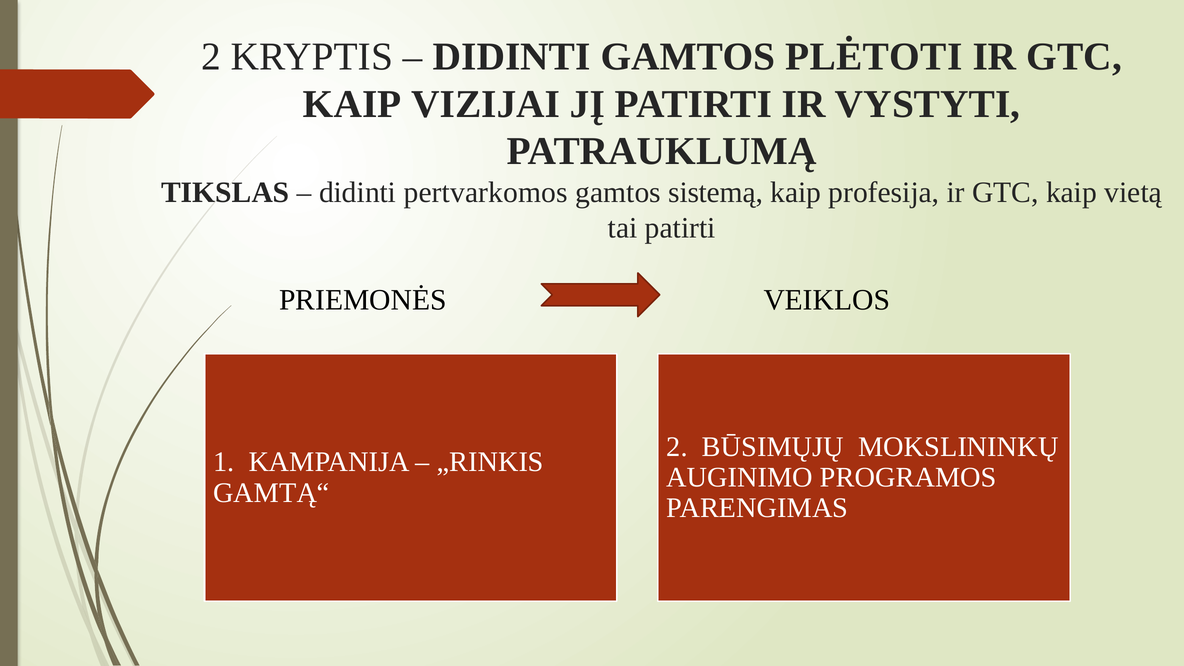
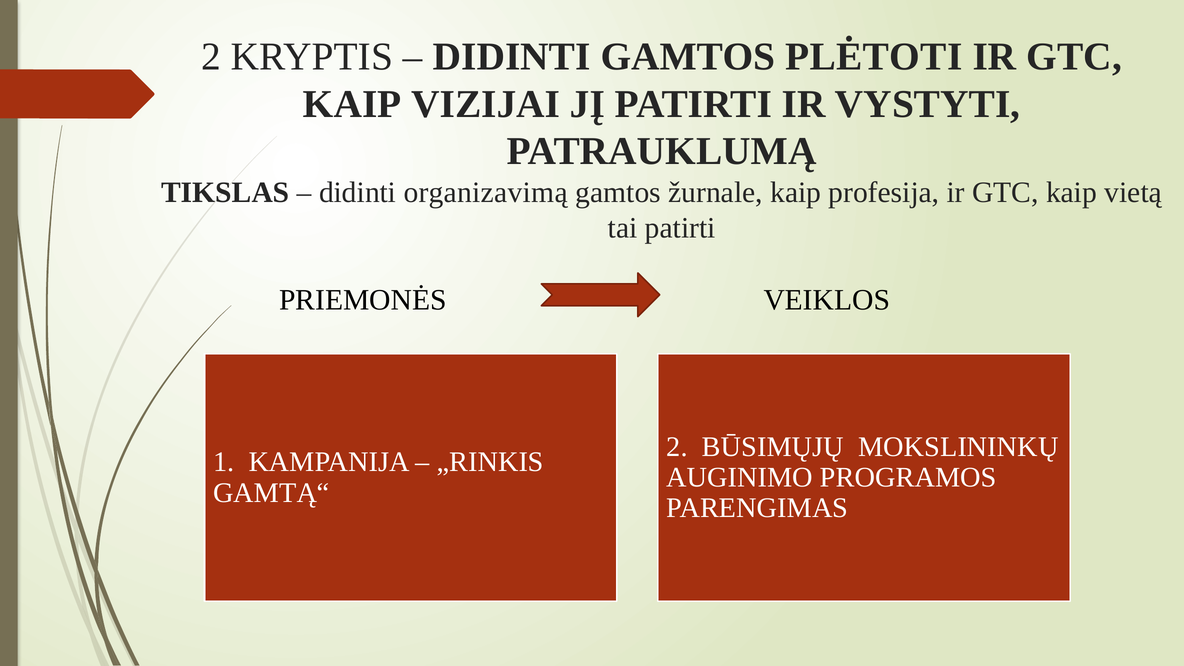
pertvarkomos: pertvarkomos -> organizavimą (486, 192)
sistemą: sistemą -> žurnale (716, 192)
